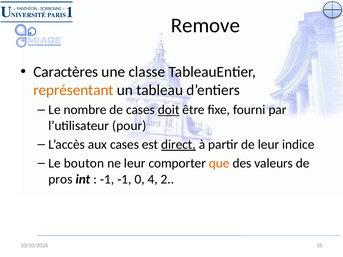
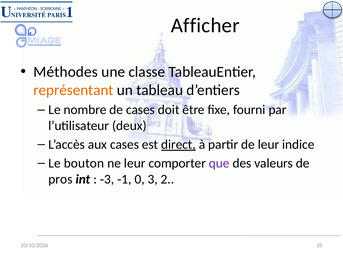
Remove: Remove -> Afficher (205, 26)
Caractères: Caractères -> Méthodes (66, 72)
doit underline: present -> none (169, 110)
pour: pour -> deux (129, 126)
que colour: orange -> purple (219, 163)
1: 1 -> 3 (109, 179)
0 4: 4 -> 3 (153, 179)
